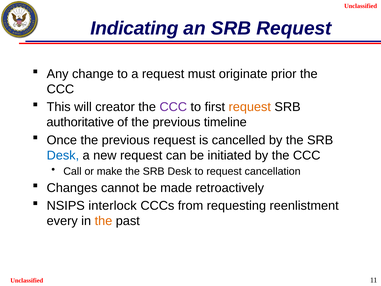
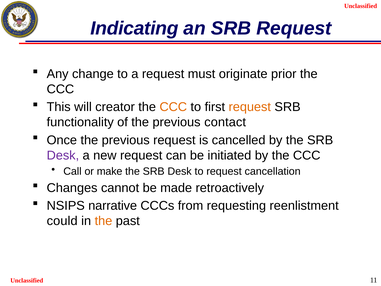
CCC colour: purple -> orange (173, 107)
authoritative: authoritative -> functionality (80, 122)
timeline: timeline -> contact (225, 122)
Desk colour: blue -> purple (63, 155)
interlock: interlock -> narrative (113, 206)
every: every -> could (62, 221)
